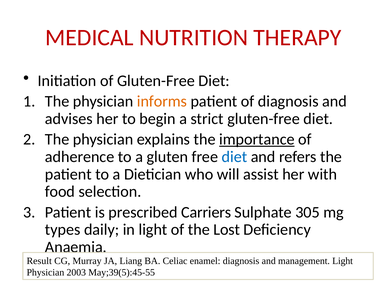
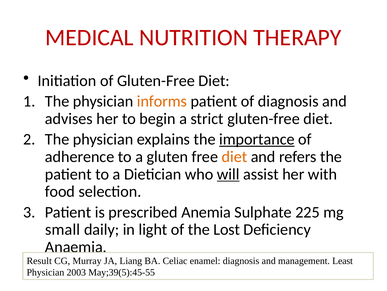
diet colour: blue -> orange (234, 156)
will underline: none -> present (228, 174)
Carriers: Carriers -> Anemia (206, 212)
305: 305 -> 225 (308, 212)
types: types -> small (63, 229)
management Light: Light -> Least (343, 260)
